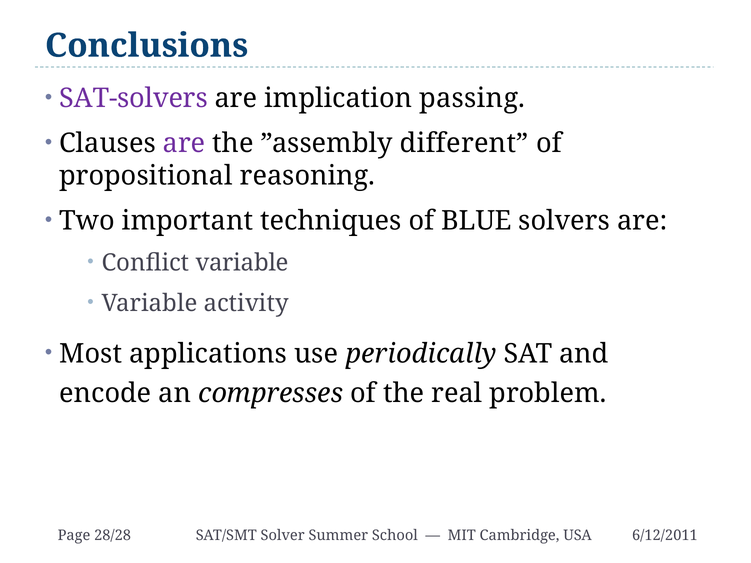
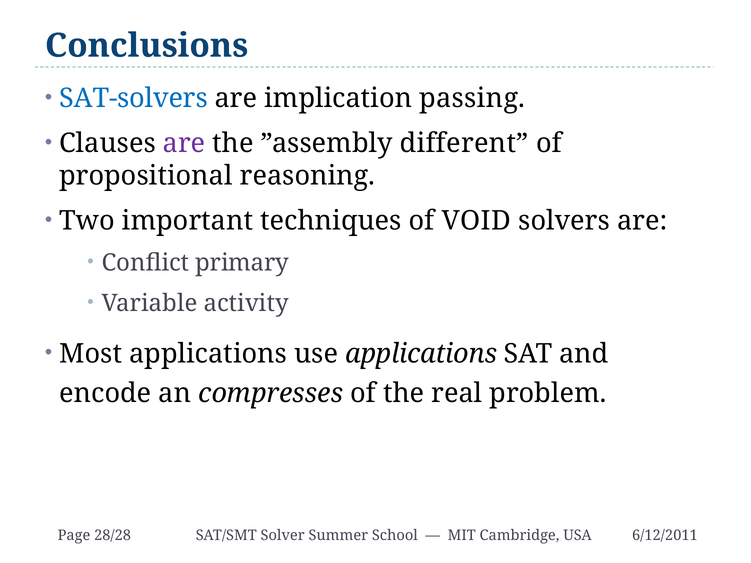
SAT-solvers colour: purple -> blue (134, 98)
BLUE: BLUE -> VOID (476, 221)
Conflict variable: variable -> primary (242, 263)
use periodically: periodically -> applications (421, 354)
